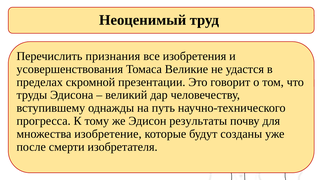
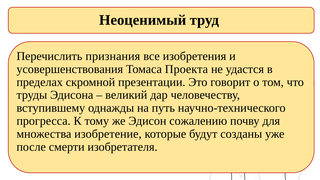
Великие: Великие -> Проекта (186, 69)
результаты: результаты -> сожалению (198, 121)
